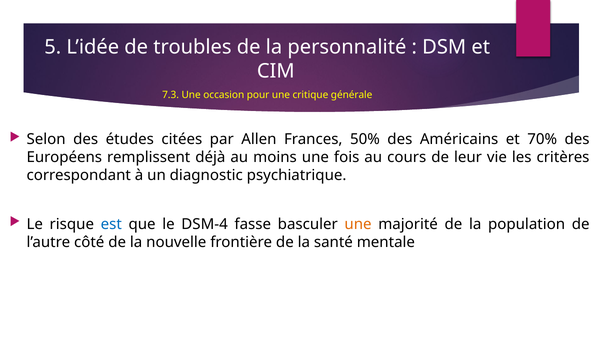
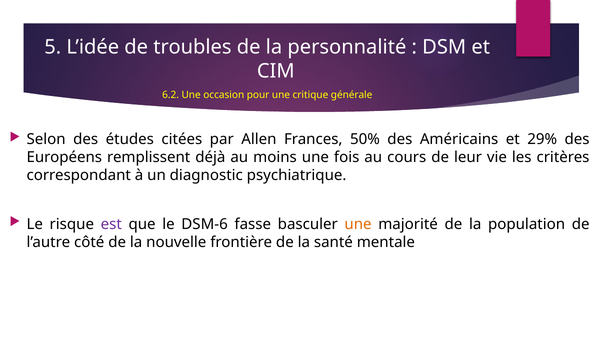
7.3: 7.3 -> 6.2 (171, 95)
70%: 70% -> 29% (542, 139)
est colour: blue -> purple (111, 224)
DSM-4: DSM-4 -> DSM-6 (205, 224)
